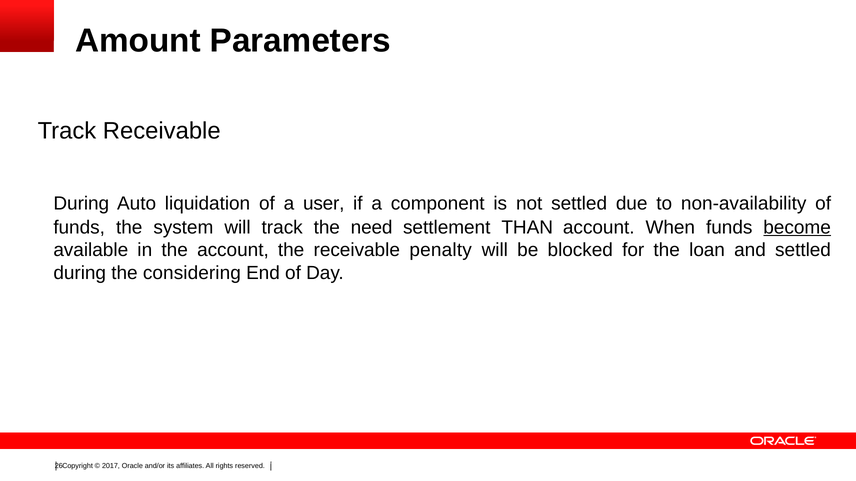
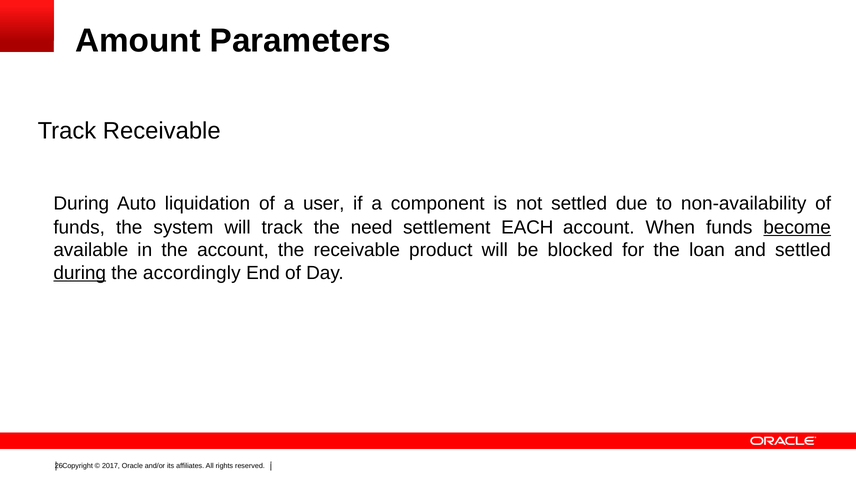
THAN: THAN -> EACH (527, 228)
penalty: penalty -> product (441, 250)
during underline: none -> present (80, 273)
considering: considering -> accordingly (192, 273)
